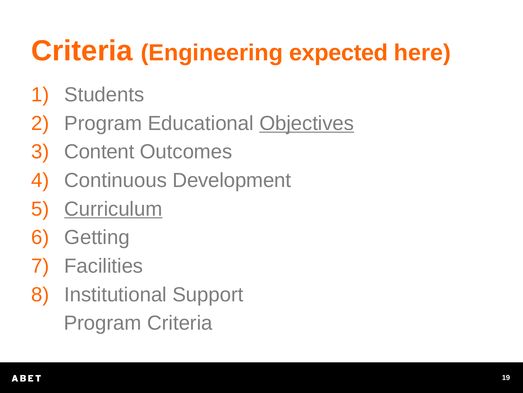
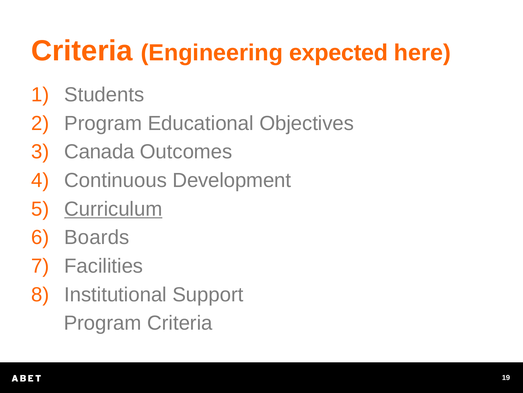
Objectives underline: present -> none (307, 123)
Content: Content -> Canada (99, 152)
Getting: Getting -> Boards (97, 237)
